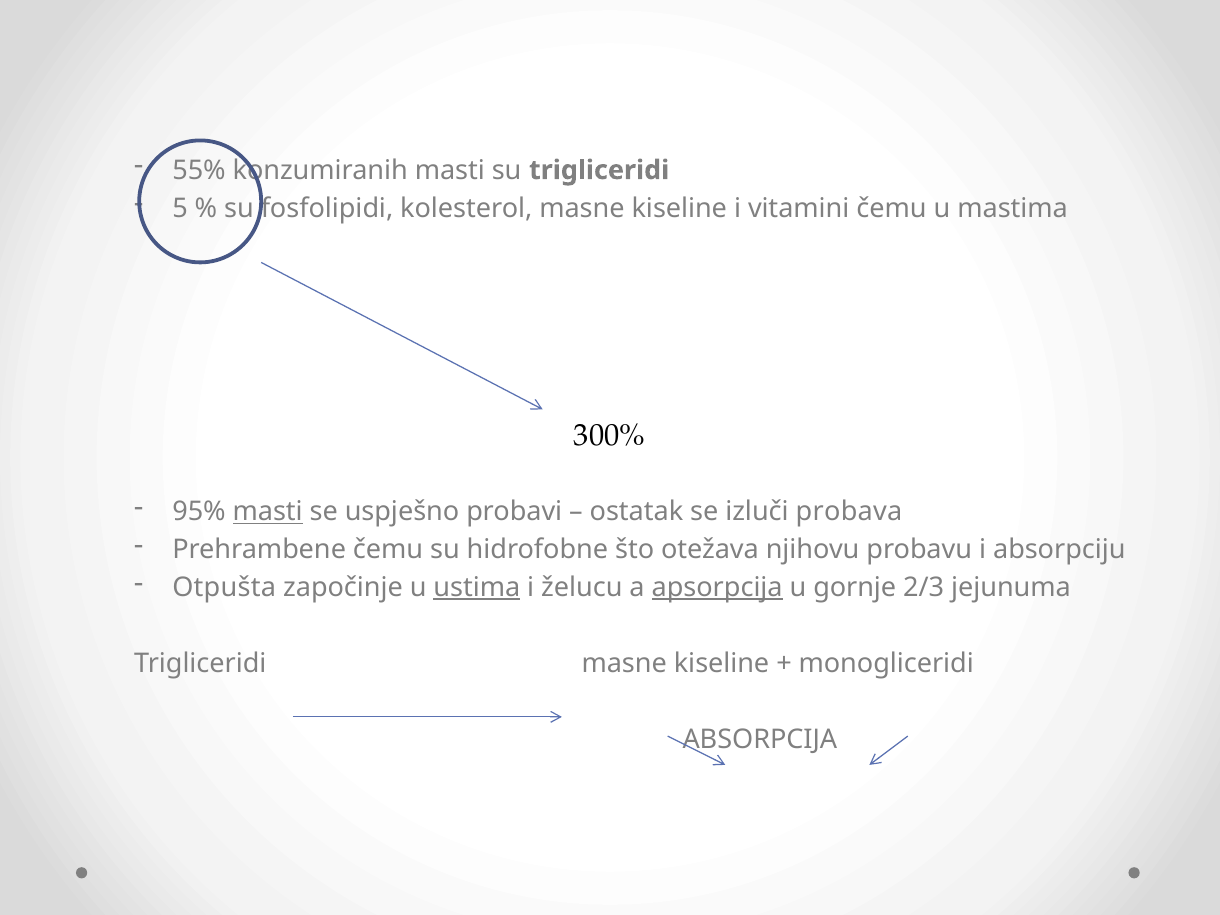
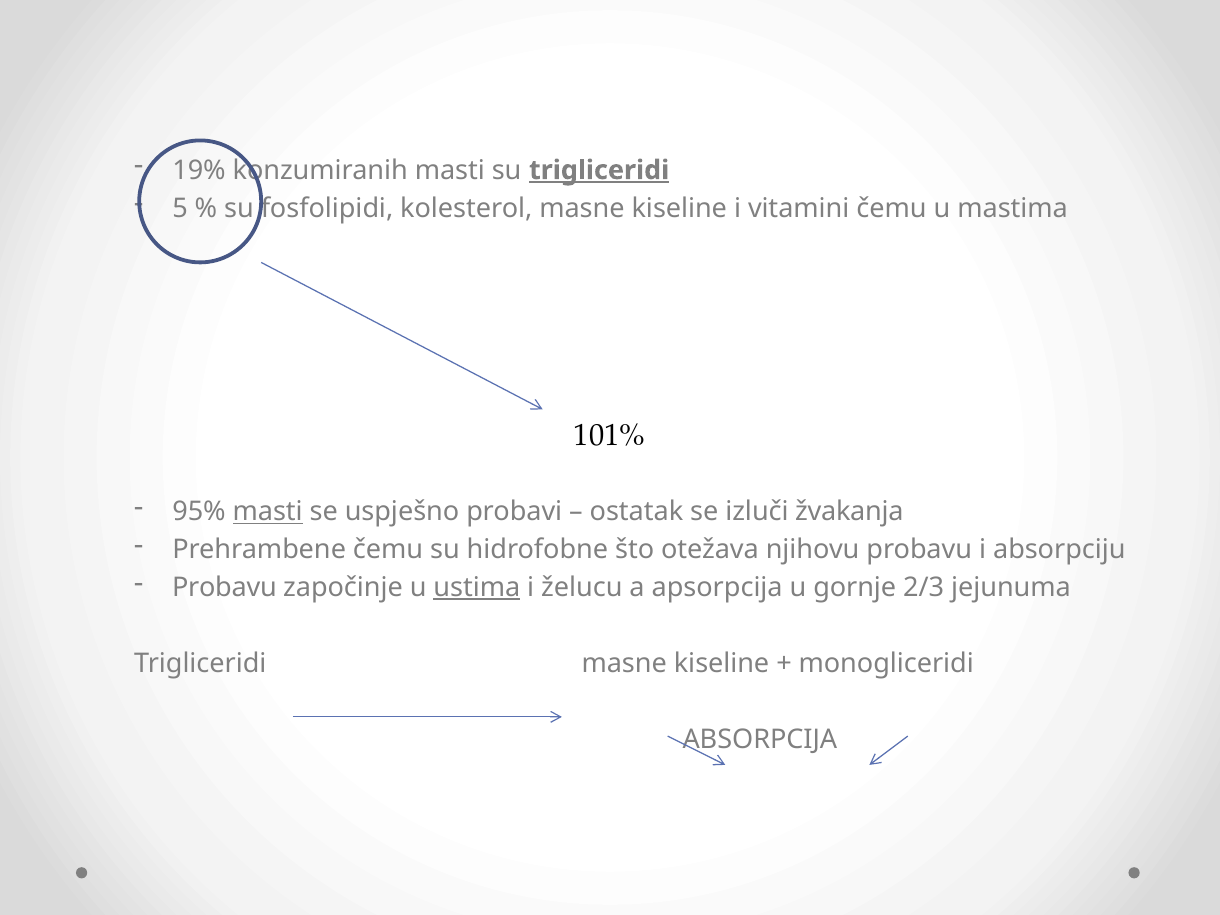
55%: 55% -> 19% (199, 170)
trigliceridi underline: none -> present (599, 170)
300%: 300% -> 101% (610, 436)
probava: probava -> žvakanja (849, 512)
Otpušta: Otpušta -> Probavu (224, 588)
apsorpcija underline: present -> none (717, 588)
